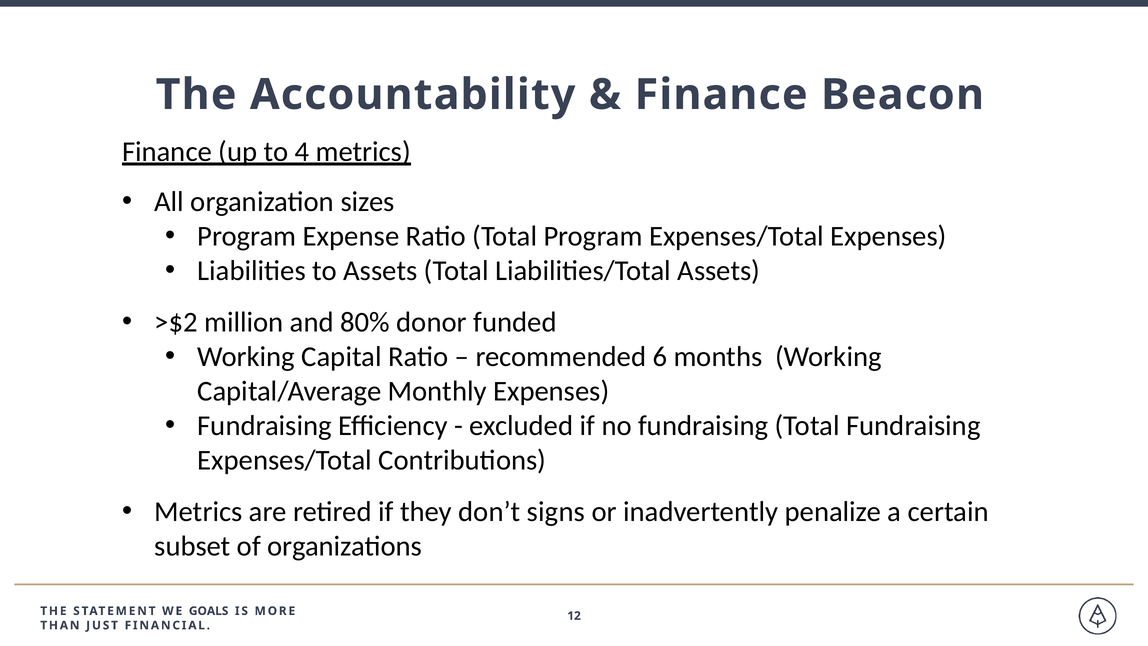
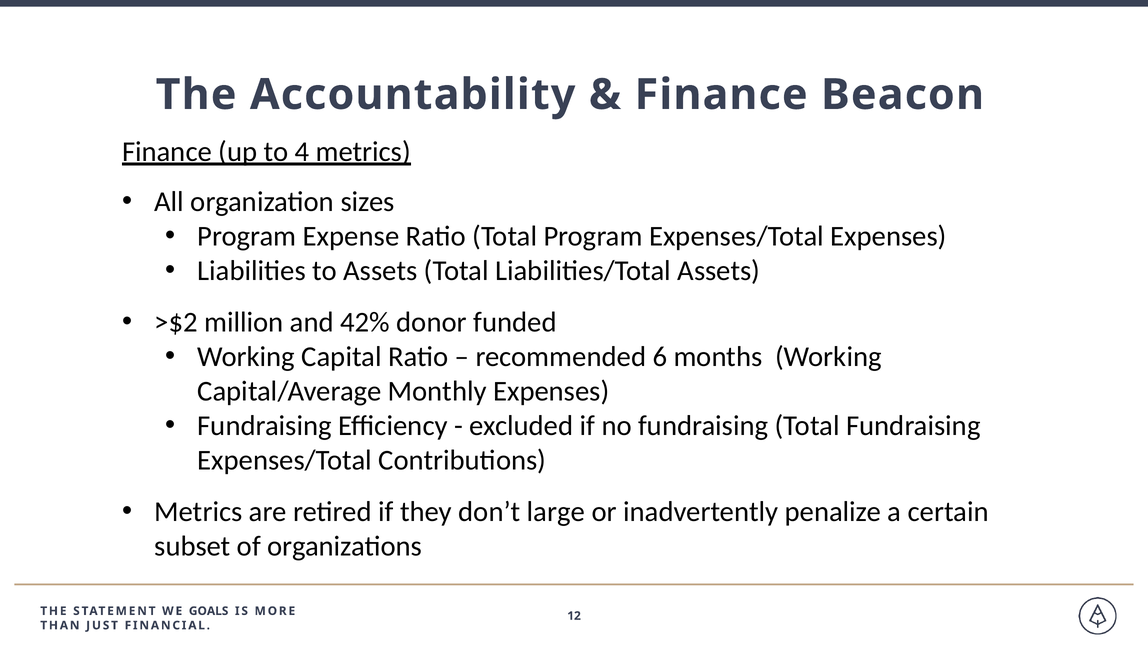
80%: 80% -> 42% (365, 322)
signs: signs -> large (556, 512)
